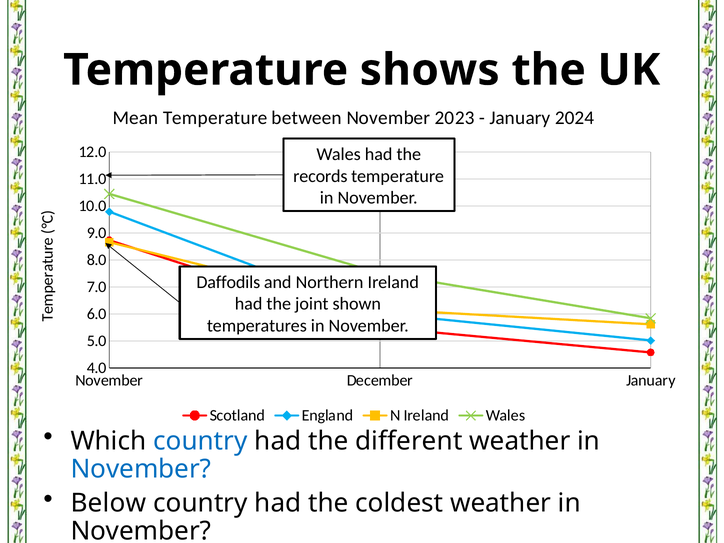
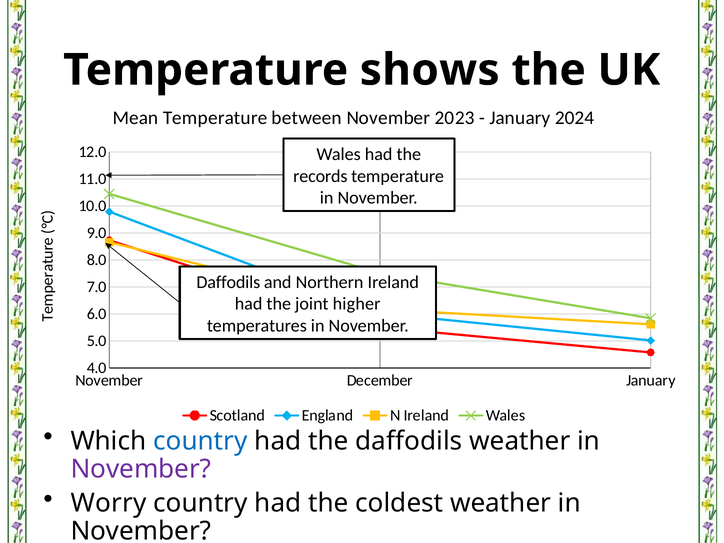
shown: shown -> higher (357, 304)
the different: different -> daffodils (409, 441)
November colour: blue -> purple (141, 469)
Below: Below -> Worry (108, 503)
